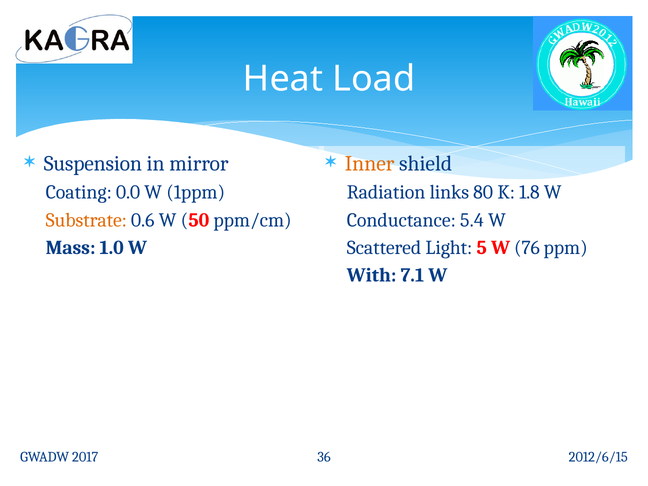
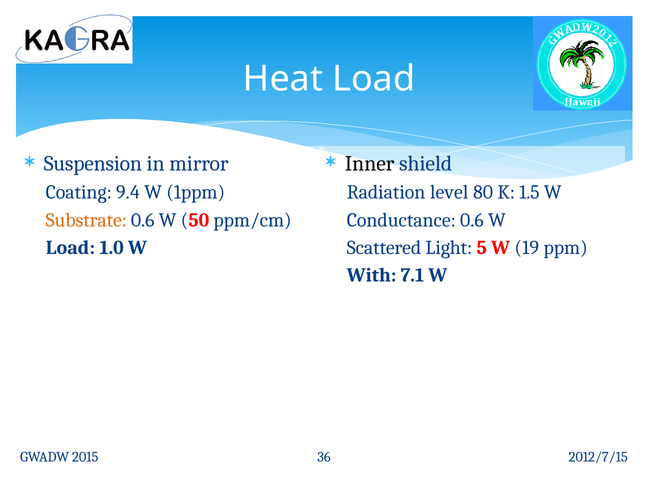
Inner colour: orange -> black (370, 164)
0.0: 0.0 -> 9.4 (128, 192)
links: links -> level (449, 192)
1.8: 1.8 -> 1.5 (529, 192)
Conductance 5.4: 5.4 -> 0.6 (472, 220)
Mass: Mass -> Load (70, 248)
76: 76 -> 19 (527, 248)
2017: 2017 -> 2015 (85, 457)
2012/6/15: 2012/6/15 -> 2012/7/15 (598, 457)
